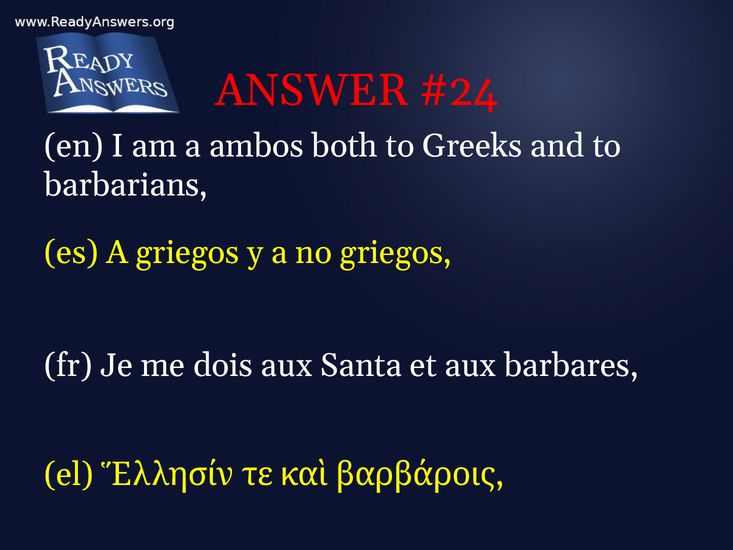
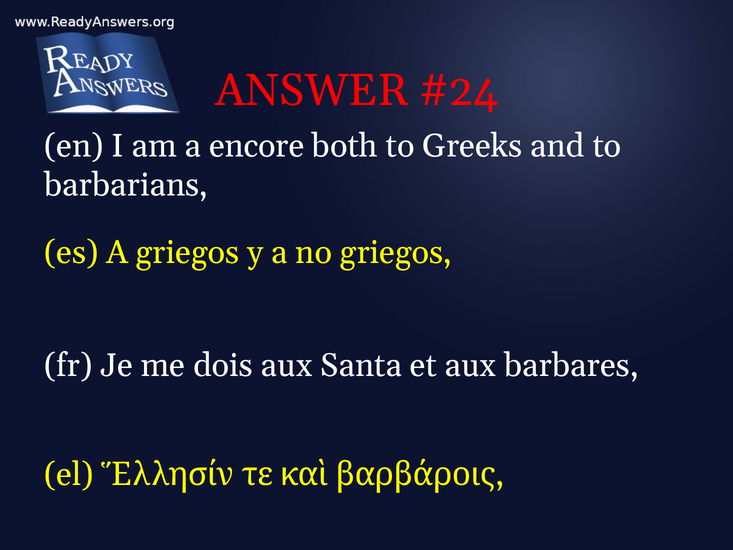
ambos: ambos -> encore (257, 146)
